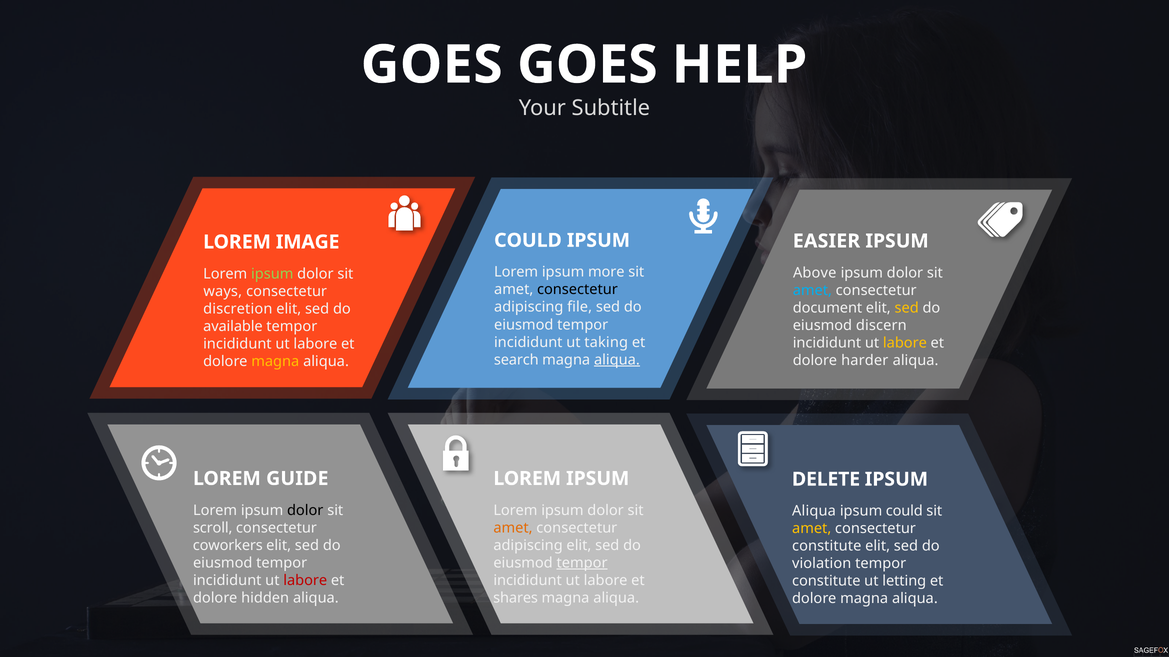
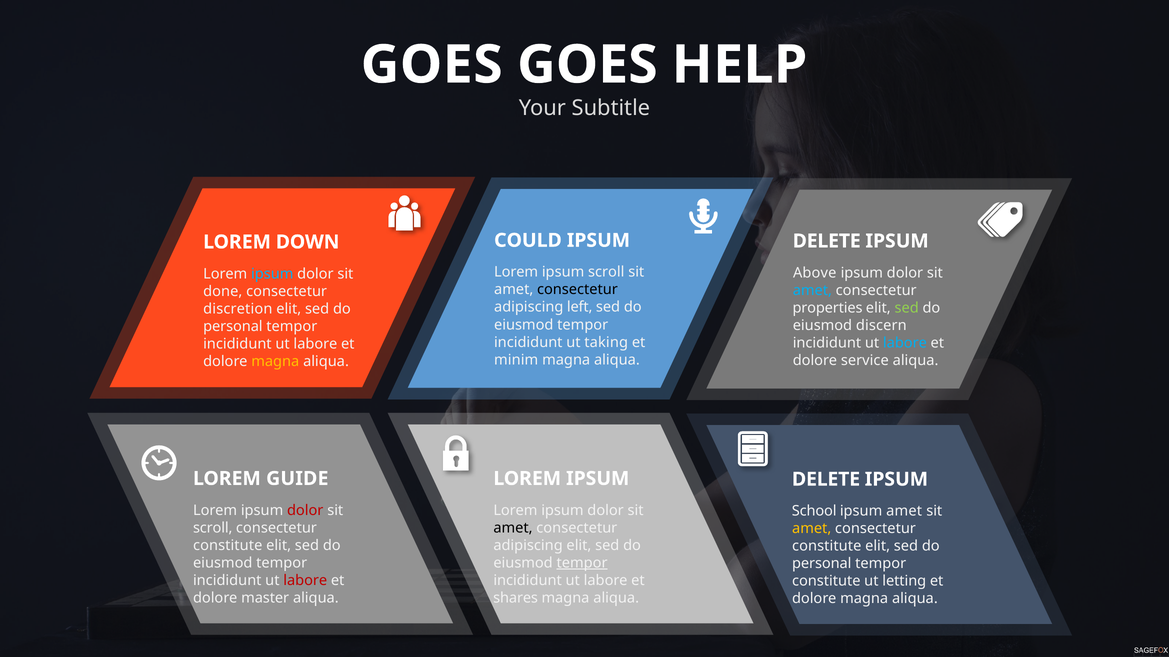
EASIER: EASIER -> DELETE (827, 241)
IMAGE: IMAGE -> DOWN (308, 242)
ipsum more: more -> scroll (606, 272)
ipsum colour: light green -> light blue (272, 274)
ways: ways -> done (223, 292)
file: file -> left (580, 307)
document: document -> properties (828, 308)
sed colour: yellow -> light green (907, 308)
available: available -> personal (233, 327)
labore colour: yellow -> light blue (905, 343)
search: search -> minim (516, 360)
aliqua underline: present -> none (617, 360)
harder: harder -> service (865, 361)
dolor colour: black -> red (305, 511)
Aliqua: Aliqua -> School (814, 511)
ipsum could: could -> amet (904, 511)
amet colour: orange -> black (513, 528)
coworkers: coworkers -> constitute (228, 546)
violation: violation -> personal (822, 564)
hidden: hidden -> master (265, 598)
